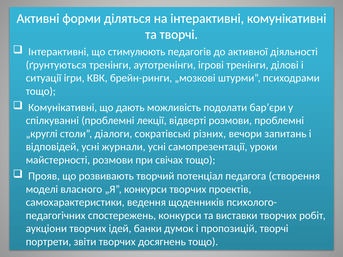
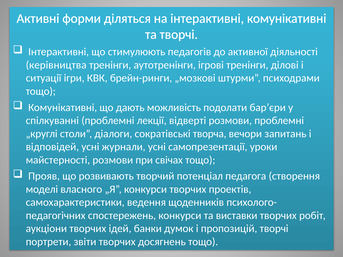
ґрунтуються: ґрунтуються -> керівництва (56, 65)
різних: різних -> творча (210, 134)
